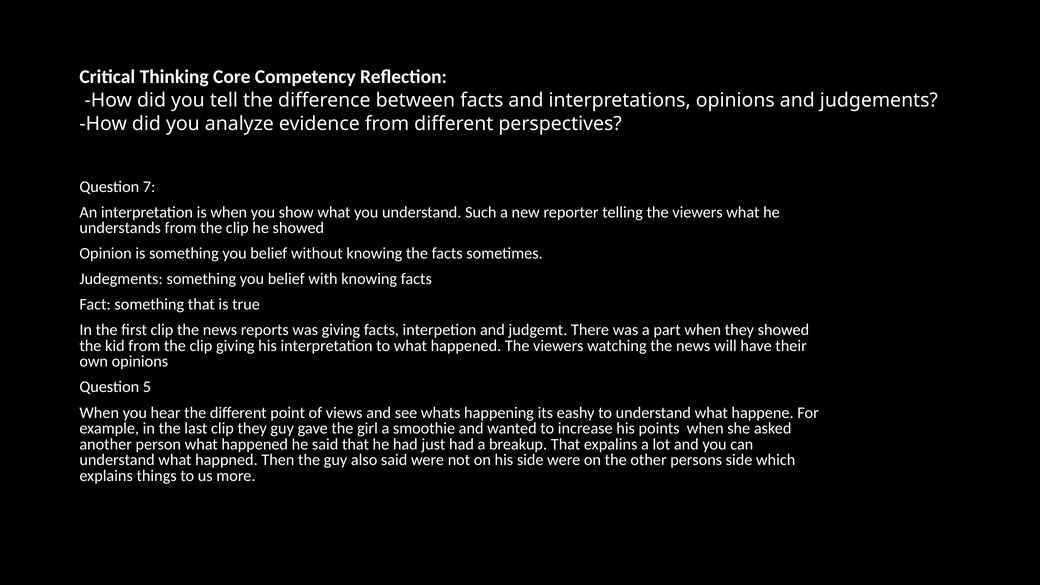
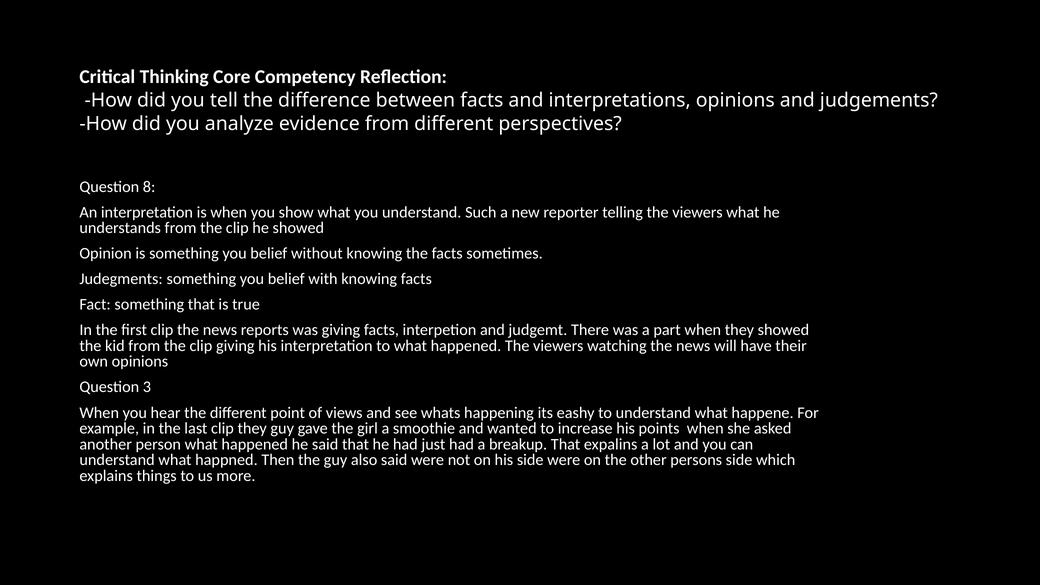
7: 7 -> 8 (149, 187)
5: 5 -> 3 (147, 387)
